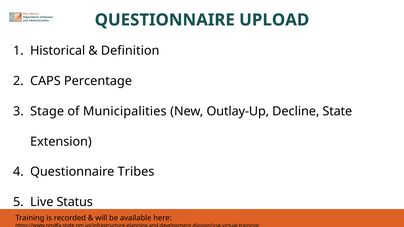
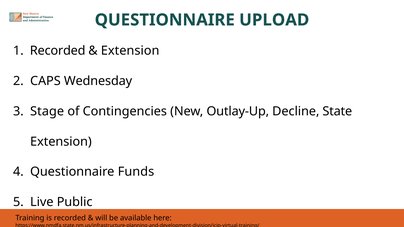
Historical: Historical -> Recorded (58, 51)
Definition: Definition -> Extension (130, 51)
Percentage: Percentage -> Wednesday (98, 81)
Municipalities: Municipalities -> Contingencies (125, 111)
Tribes: Tribes -> Funds (136, 172)
Status: Status -> Public (75, 202)
